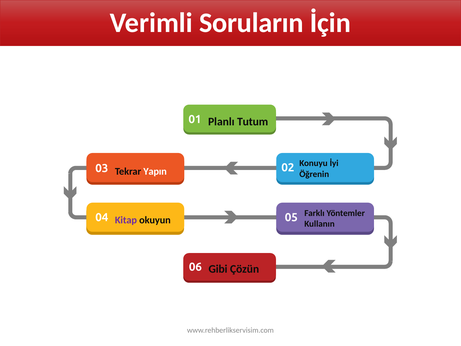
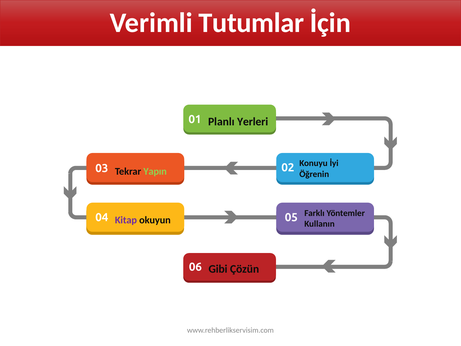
Soruların: Soruların -> Tutumlar (251, 23)
Tutum: Tutum -> Yerleri (253, 122)
Yapın colour: white -> light green (155, 171)
